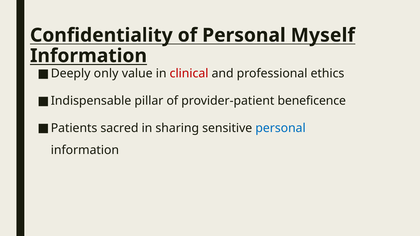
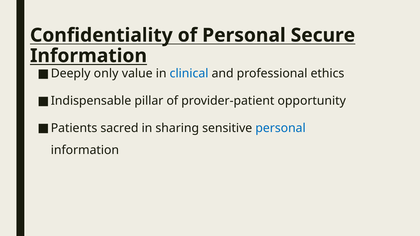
Myself: Myself -> Secure (323, 35)
clinical colour: red -> blue (189, 74)
beneficence: beneficence -> opportunity (312, 101)
